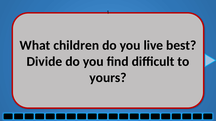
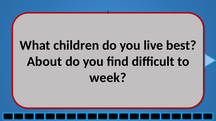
Divide: Divide -> About (44, 62)
yours: yours -> week (108, 78)
